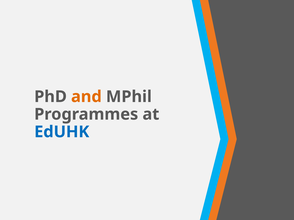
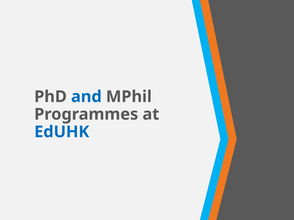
and colour: orange -> blue (86, 97)
